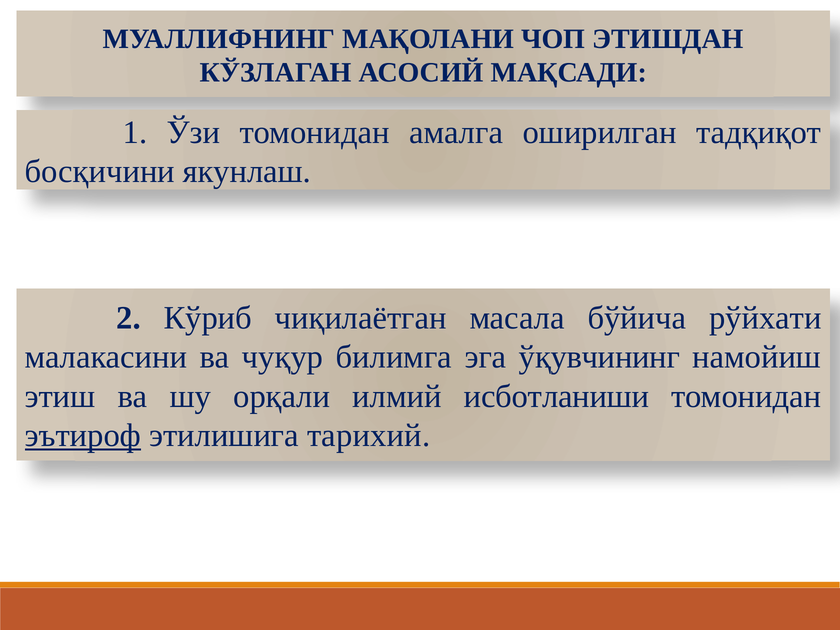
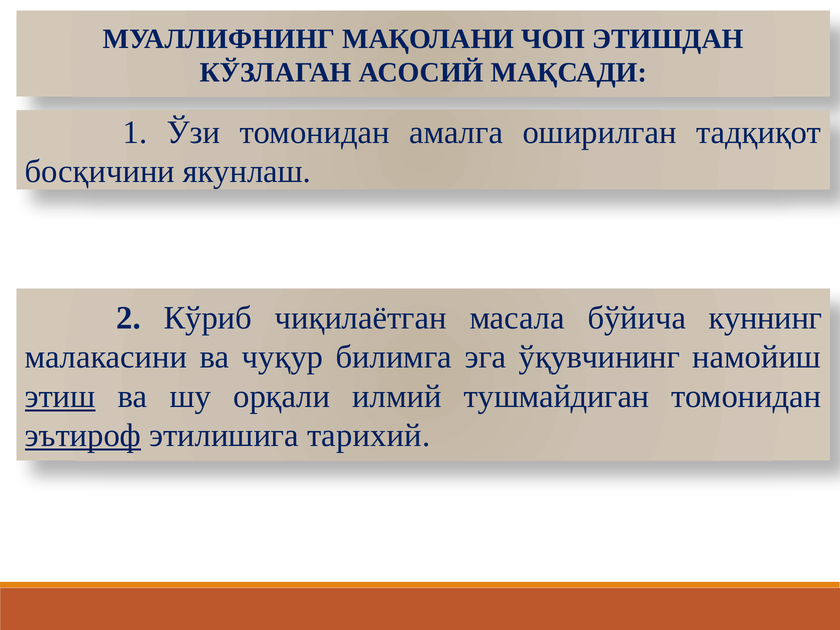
рўйхати: рўйхати -> куннинг (765, 318)
этиш underline: none -> present (60, 396)
исботланиши: исботланиши -> тушмайдиган (557, 396)
